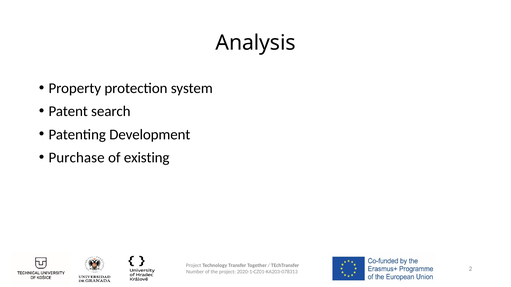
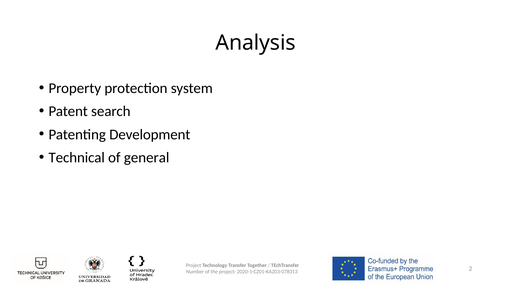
Purchase: Purchase -> Technical (77, 158)
existing: existing -> general (147, 158)
